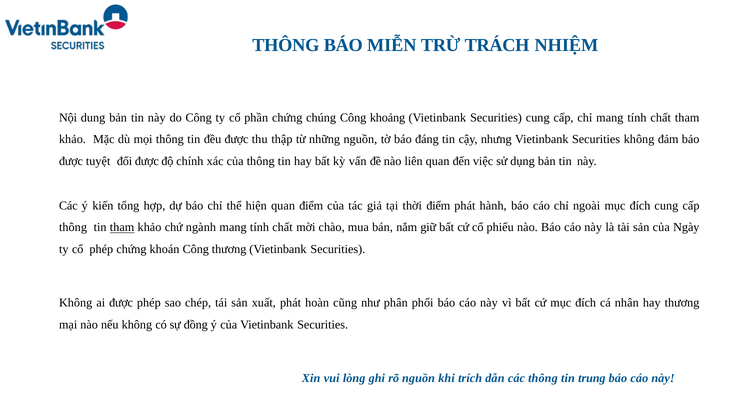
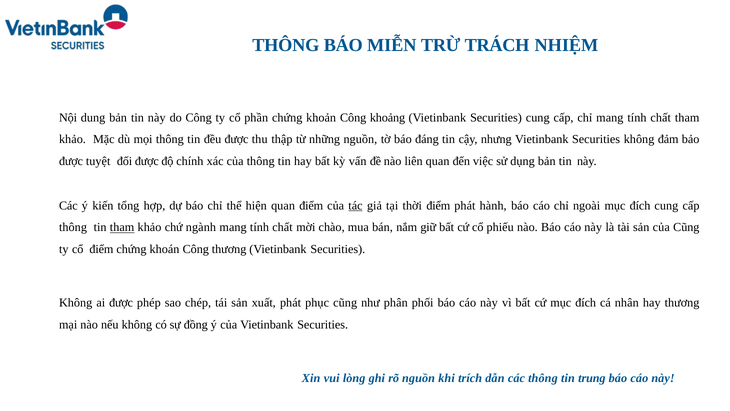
chúng: chúng -> khoản (321, 117)
tác underline: none -> present (355, 205)
của Ngày: Ngày -> Cũng (686, 227)
cổ phép: phép -> điểm (101, 249)
hoàn: hoàn -> phục (317, 302)
